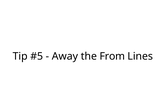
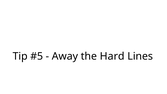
From: From -> Hard (112, 56)
